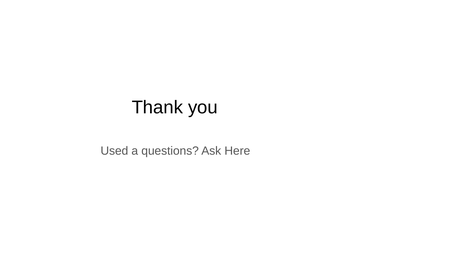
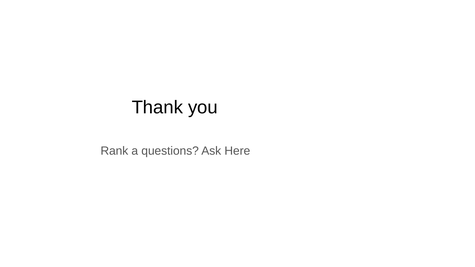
Used: Used -> Rank (114, 151)
